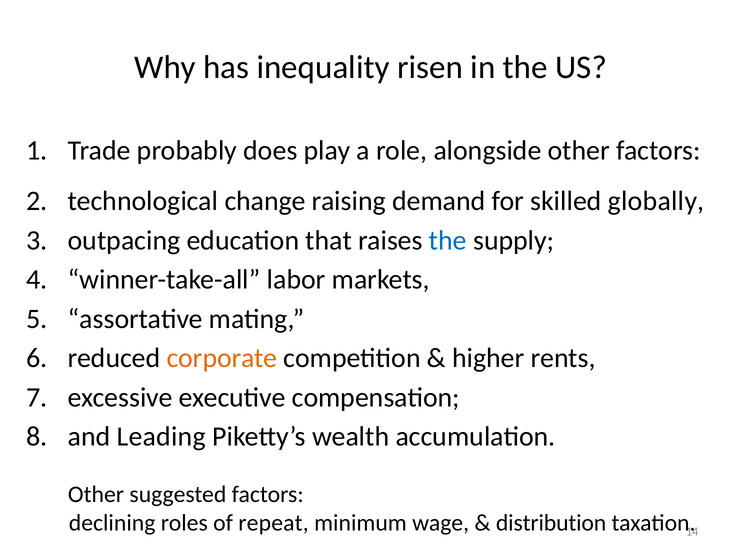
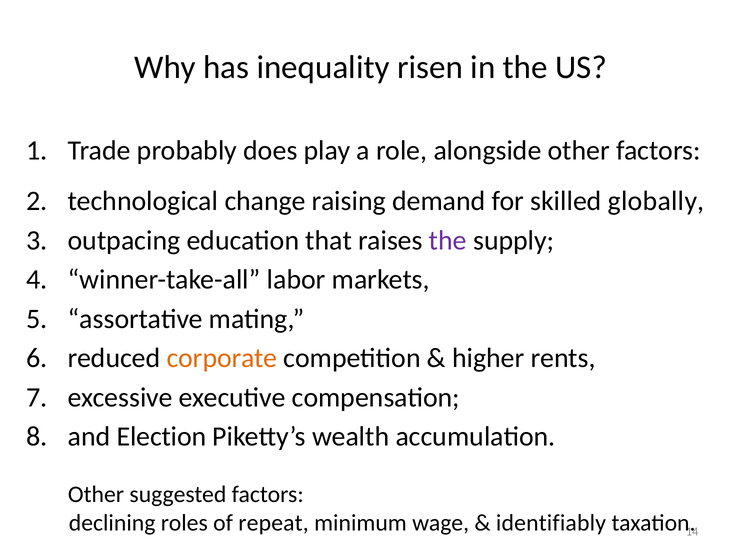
the colour: blue -> purple (448, 240)
Leading: Leading -> Election (161, 437)
distribution: distribution -> identifiably (551, 523)
